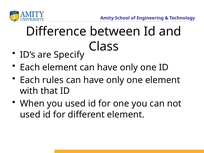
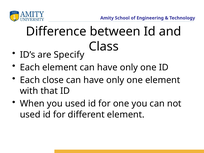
rules: rules -> close (53, 80)
